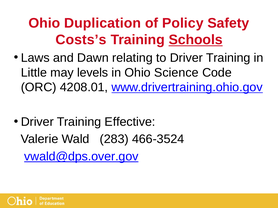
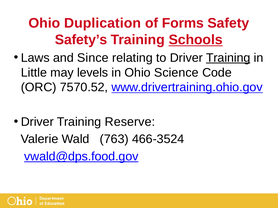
Policy: Policy -> Forms (183, 23)
Costs’s: Costs’s -> Safety’s (81, 40)
Dawn: Dawn -> Since (93, 58)
Training underline: none -> present (228, 58)
4208.01: 4208.01 -> 7570.52 (84, 88)
Effective: Effective -> Reserve (130, 122)
283: 283 -> 763 (114, 139)
vwald@dps.over.gov: vwald@dps.over.gov -> vwald@dps.food.gov (81, 157)
